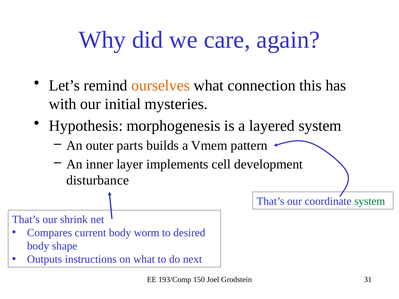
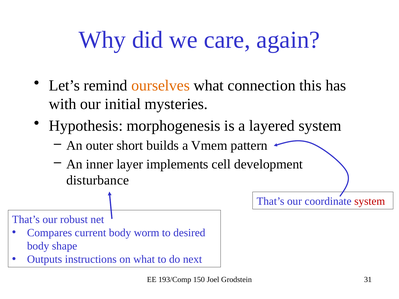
parts: parts -> short (130, 146)
system colour: green -> red (370, 202)
shrink: shrink -> robust (74, 220)
